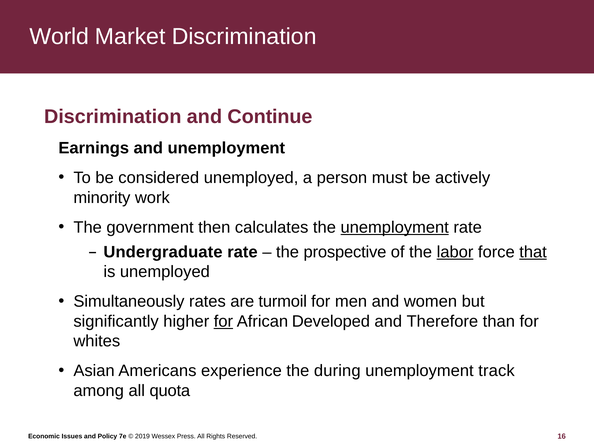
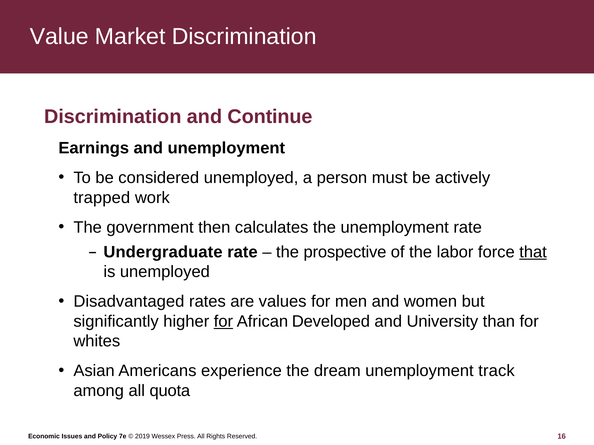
World: World -> Value (59, 37)
minority: minority -> trapped (102, 198)
unemployment underline: present -> none (395, 228)
labor underline: present -> none (455, 252)
Simultaneously: Simultaneously -> Disadvantaged (129, 302)
turmoil: turmoil -> values (283, 302)
Therefore: Therefore -> University (442, 322)
during: during -> dream (337, 371)
